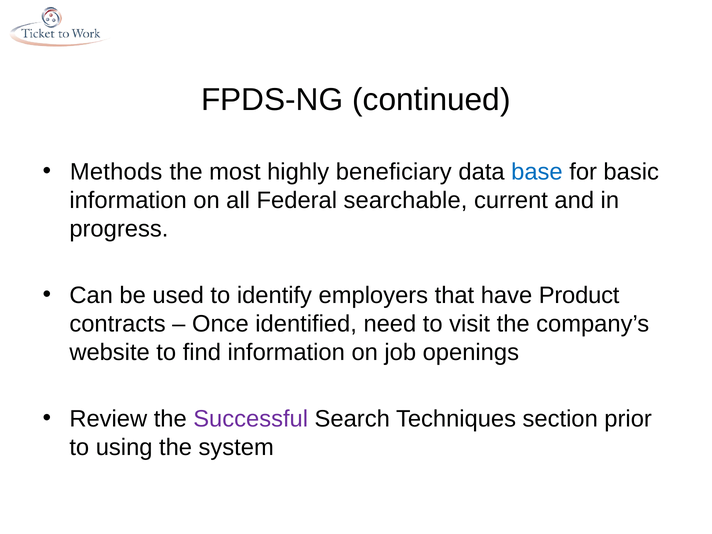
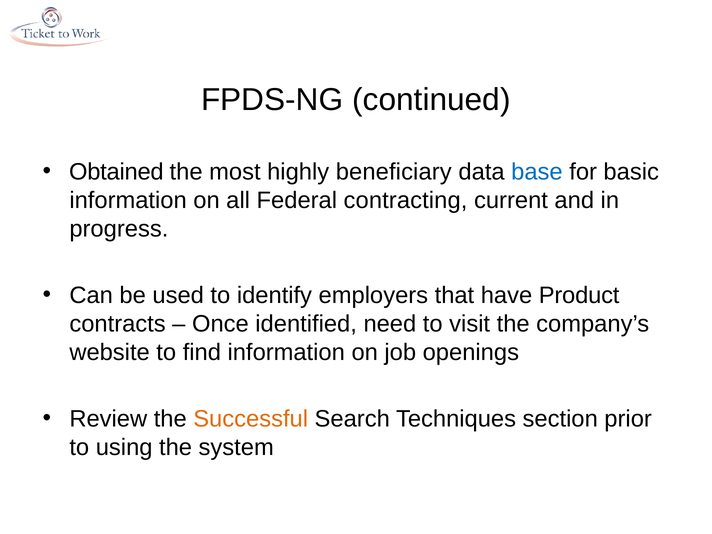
Methods: Methods -> Obtained (116, 172)
searchable: searchable -> contracting (406, 200)
Successful colour: purple -> orange (251, 419)
